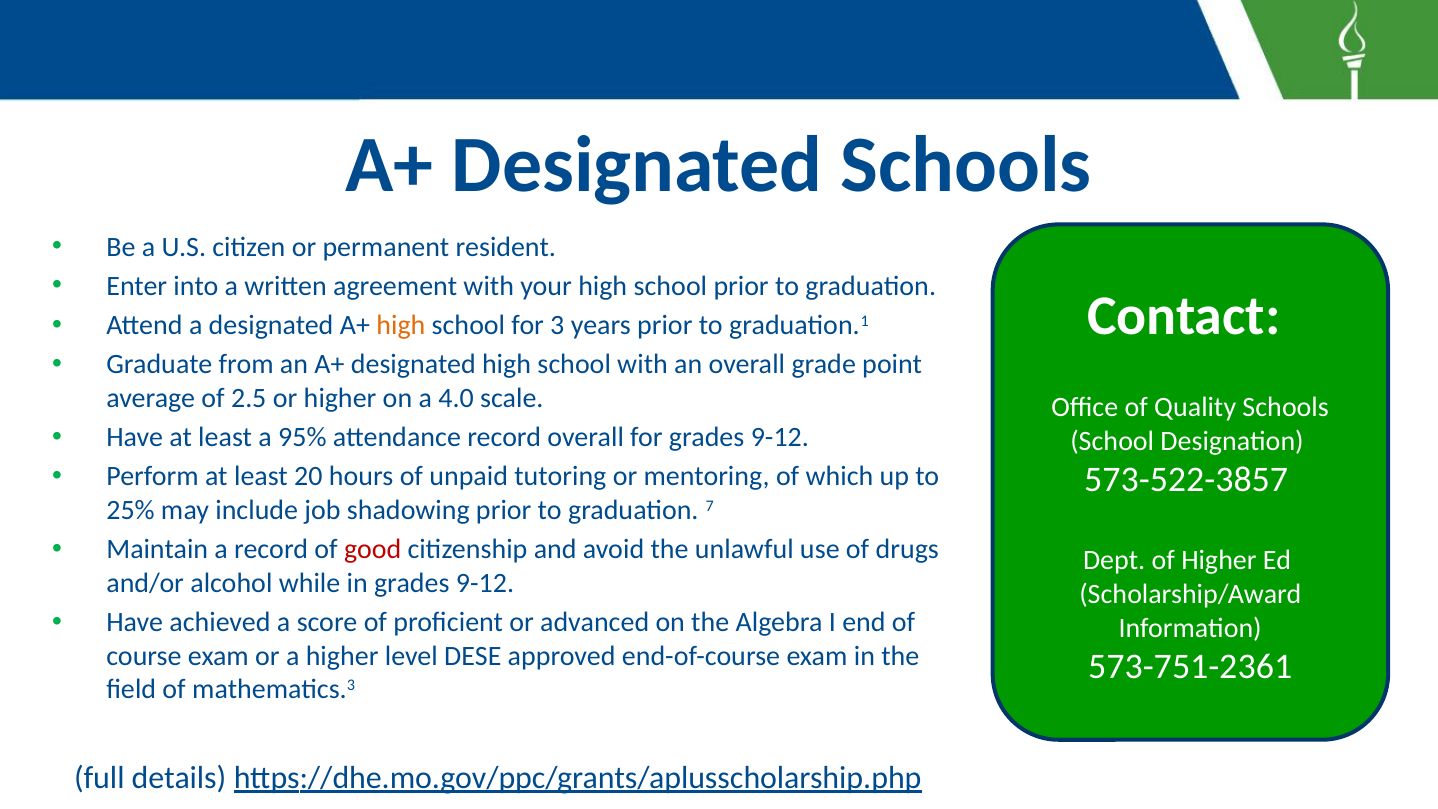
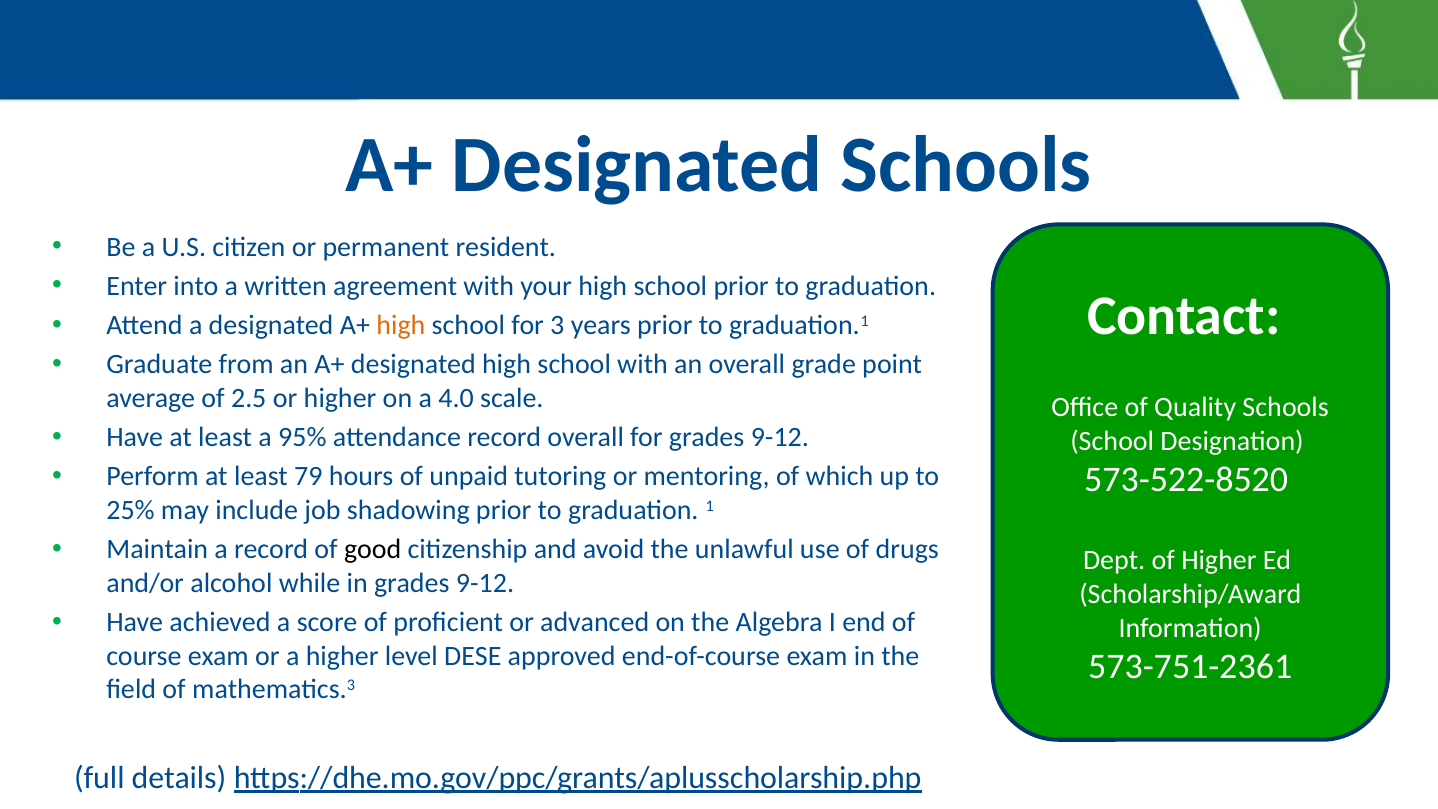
20: 20 -> 79 (308, 477)
573-522-3857: 573-522-3857 -> 573-522-8520 (1186, 480)
7: 7 -> 1 (710, 506)
good colour: red -> black (373, 549)
